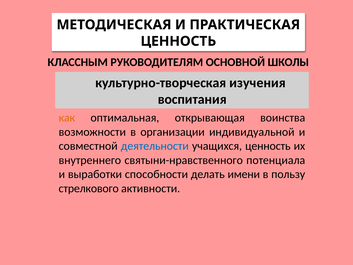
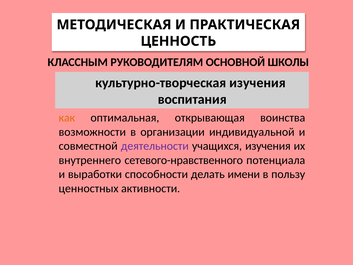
деятельности colour: blue -> purple (155, 146)
учащихся ценность: ценность -> изучения (268, 146)
святыни-нравственного: святыни-нравственного -> сетевого-нравственного (184, 160)
стрелкового: стрелкового -> ценностных (89, 188)
